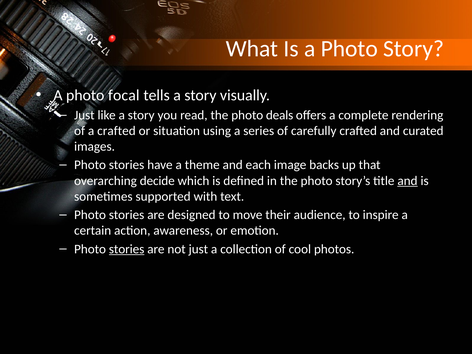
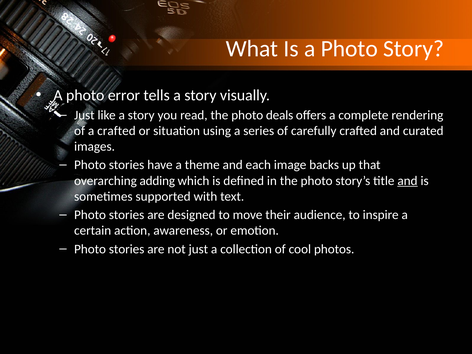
focal: focal -> error (124, 95)
decide: decide -> adding (157, 181)
stories underline: present -> none (127, 249)
